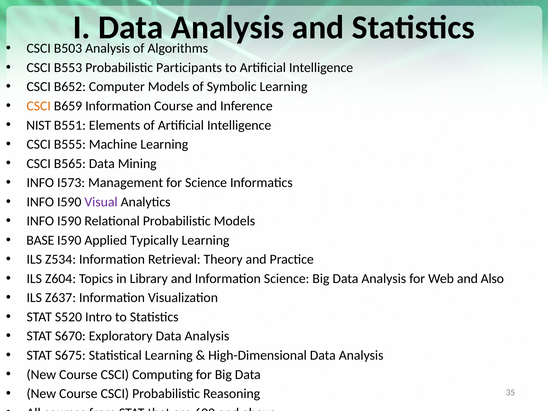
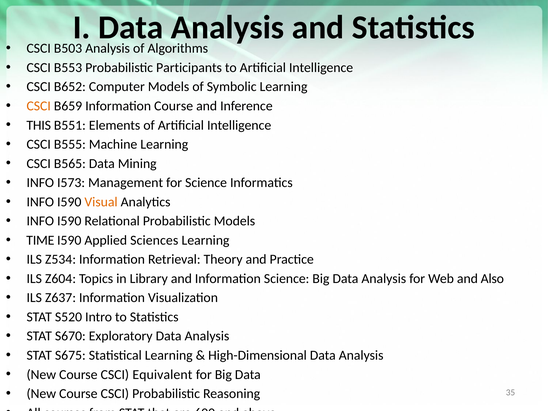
NIST: NIST -> THIS (39, 125)
Visual colour: purple -> orange (101, 202)
BASE: BASE -> TIME (40, 240)
Typically: Typically -> Sciences (154, 240)
Computing: Computing -> Equivalent (162, 375)
